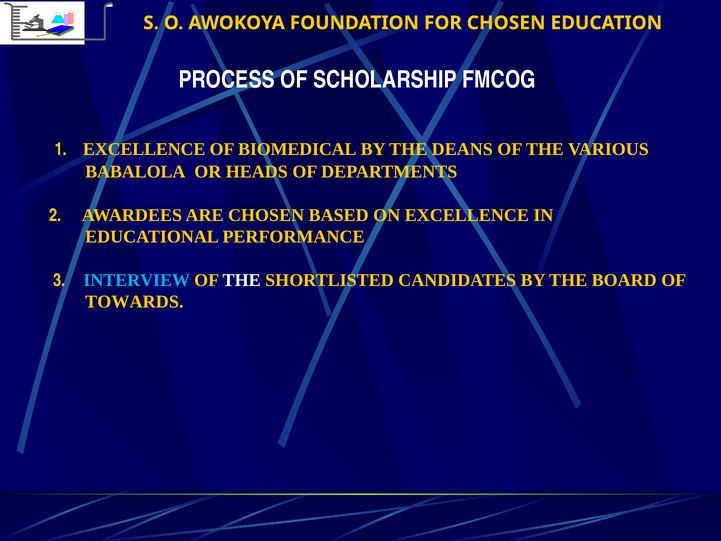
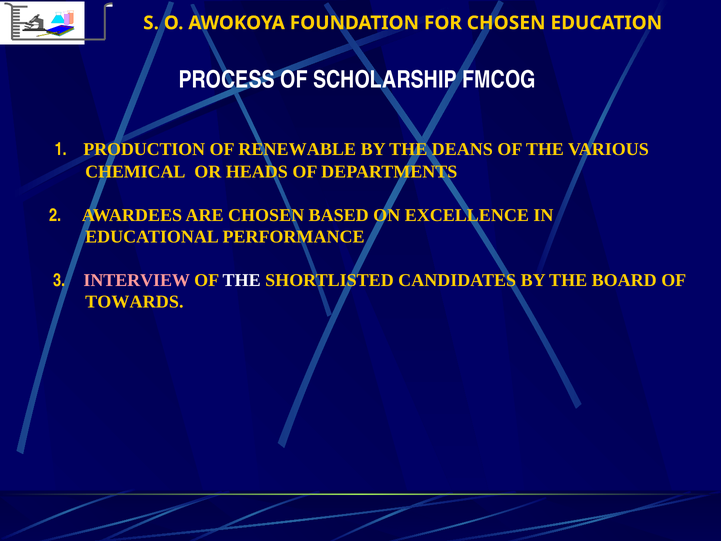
1 EXCELLENCE: EXCELLENCE -> PRODUCTION (144, 149)
BIOMEDICAL: BIOMEDICAL -> RENEWABLE (297, 149)
BABALOLA: BABALOLA -> CHEMICAL (135, 172)
INTERVIEW colour: light blue -> pink (137, 280)
